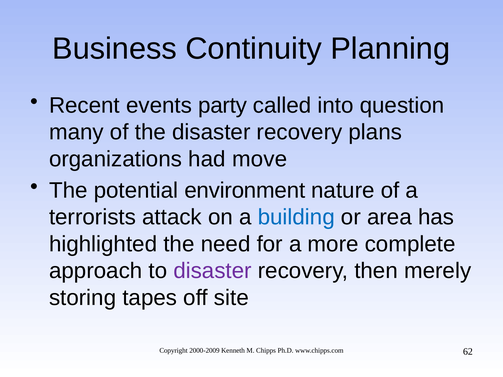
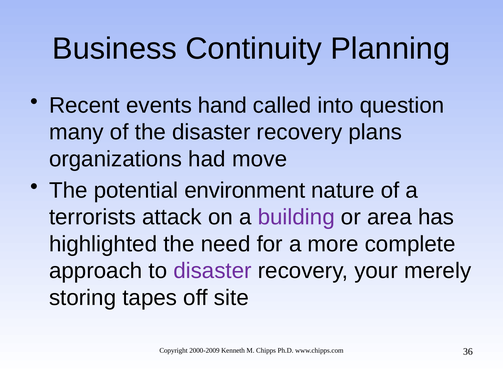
party: party -> hand (223, 106)
building colour: blue -> purple (296, 217)
then: then -> your (376, 271)
62: 62 -> 36 (468, 352)
